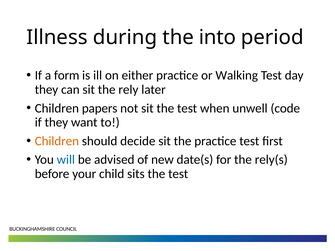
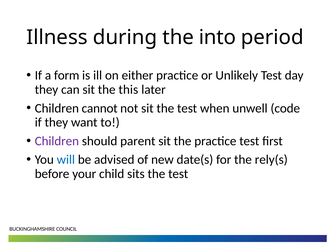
Walking: Walking -> Unlikely (237, 76)
rely: rely -> this (128, 90)
papers: papers -> cannot (100, 108)
Children colour: orange -> purple (57, 141)
decide: decide -> parent (138, 141)
